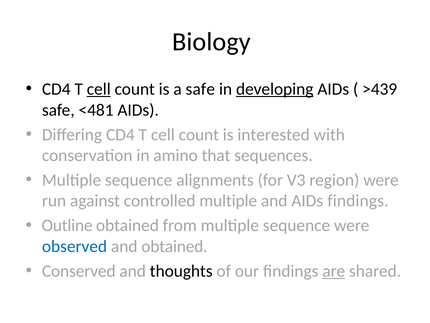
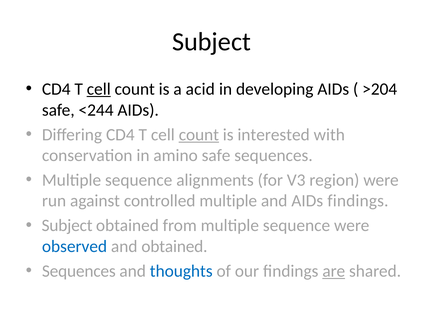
Biology: Biology -> Subject (211, 42)
a safe: safe -> acid (200, 89)
developing underline: present -> none (275, 89)
>439: >439 -> >204 (380, 89)
<481: <481 -> <244 (96, 110)
count underline: none -> present (199, 134)
amino that: that -> safe (216, 155)
Outline: Outline -> Subject (67, 225)
Conserved: Conserved -> Sequences (79, 271)
thoughts colour: black -> blue (181, 271)
